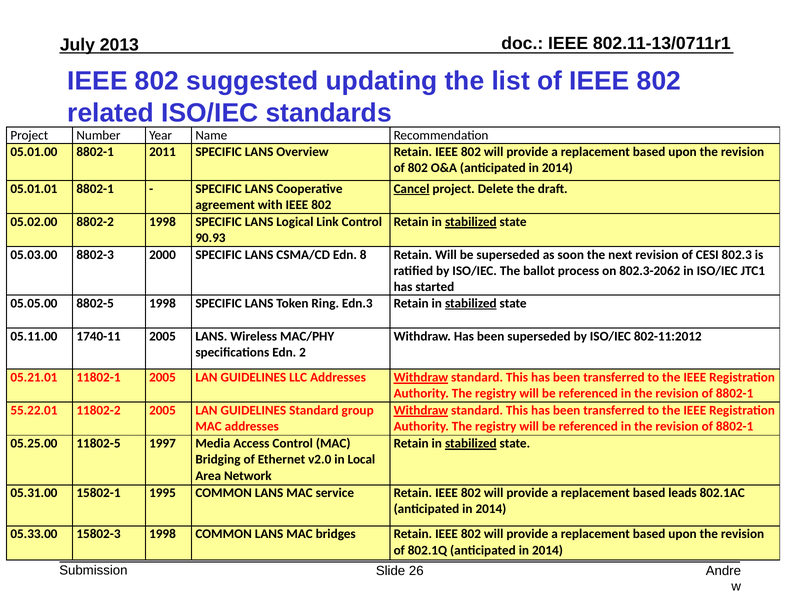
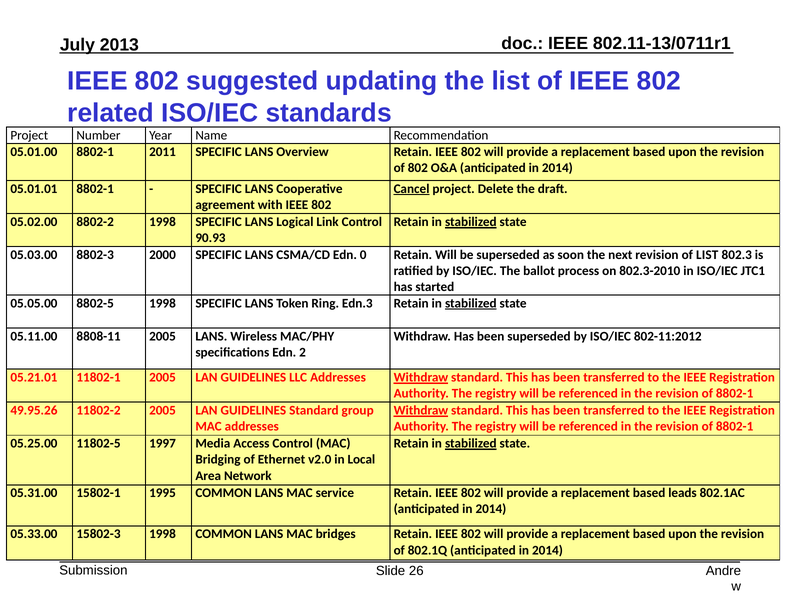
8: 8 -> 0 (363, 255)
of CESI: CESI -> LIST (707, 255)
802.3-2062: 802.3-2062 -> 802.3-2010 (650, 271)
1740-11: 1740-11 -> 8808-11 (99, 336)
55.22.01: 55.22.01 -> 49.95.26 (34, 410)
